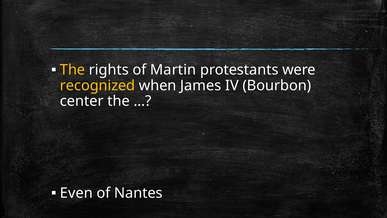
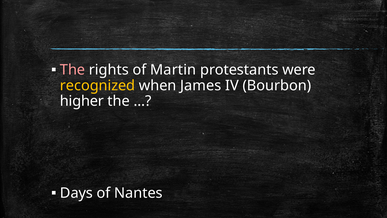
The colour: yellow -> pink (73, 70)
center: center -> higher (82, 101)
Even: Even -> Days (76, 193)
